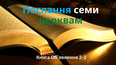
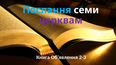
церквам colour: green -> purple (61, 20)
